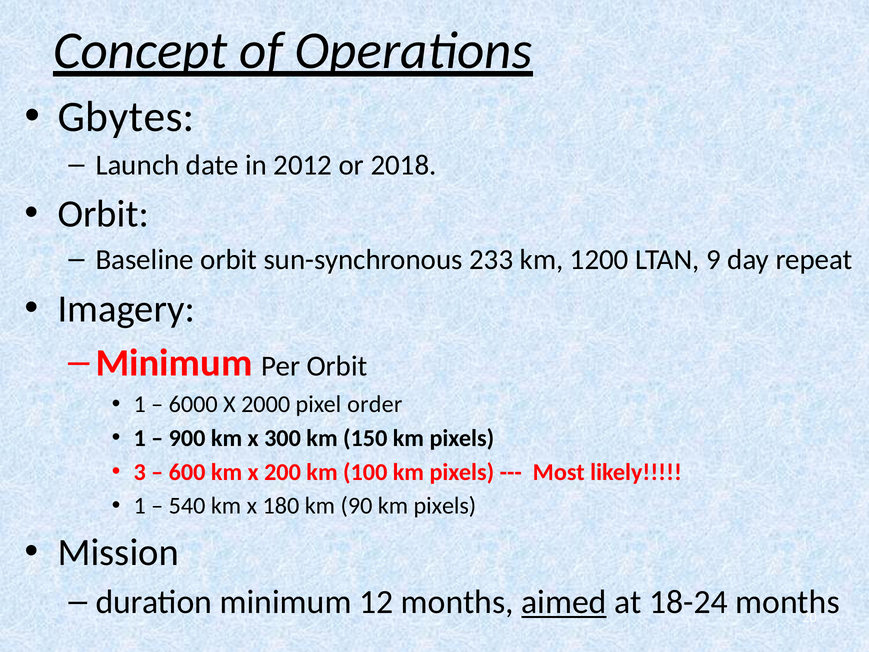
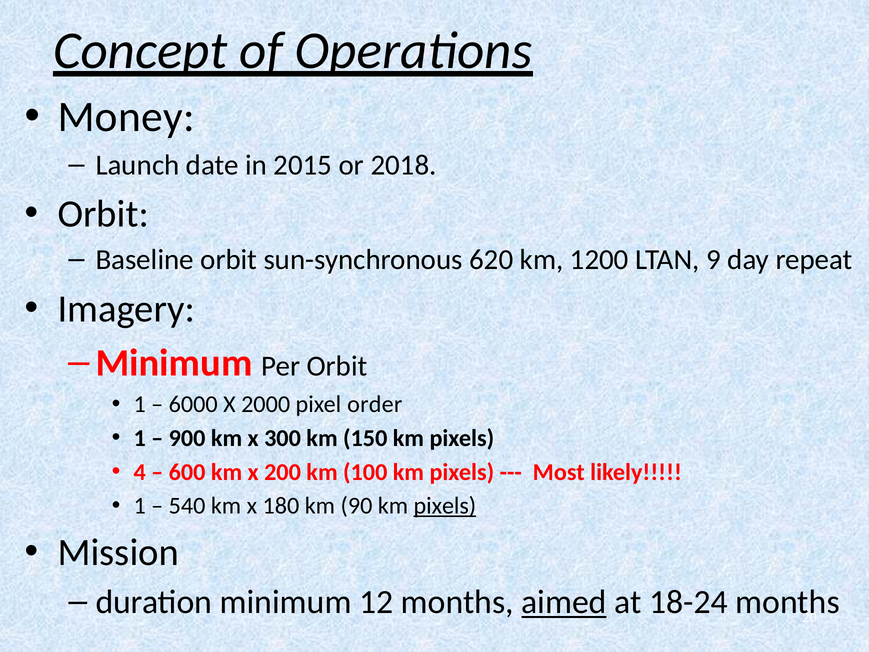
Gbytes: Gbytes -> Money (126, 117)
2012: 2012 -> 2015 (303, 165)
233: 233 -> 620 (491, 260)
3: 3 -> 4 (140, 472)
pixels underline: none -> present (445, 506)
